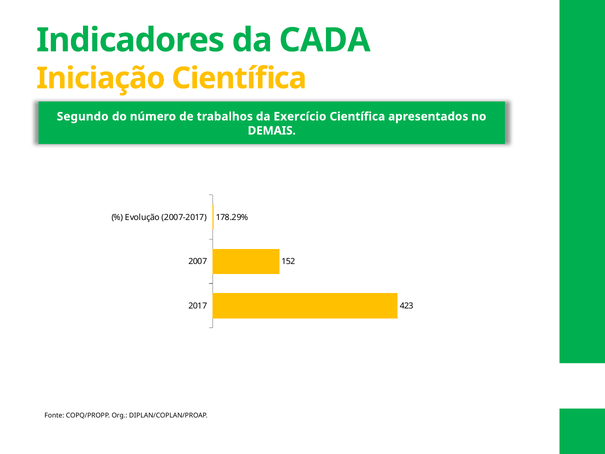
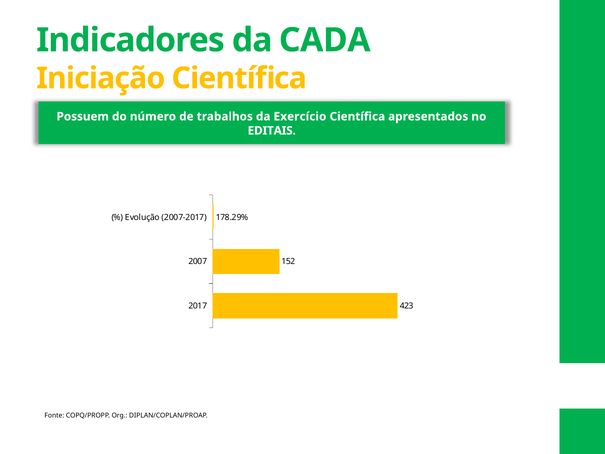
Segundo: Segundo -> Possuem (83, 116)
DEMAIS: DEMAIS -> EDITAIS (272, 131)
